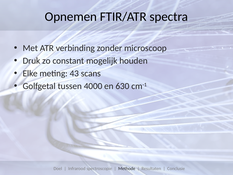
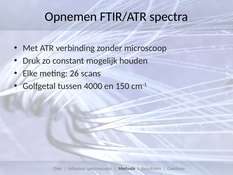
43: 43 -> 26 (74, 73)
630: 630 -> 150 (122, 86)
